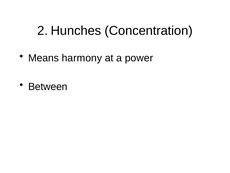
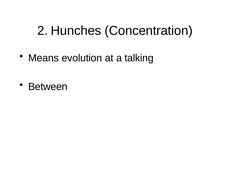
harmony: harmony -> evolution (82, 58)
power: power -> talking (139, 58)
